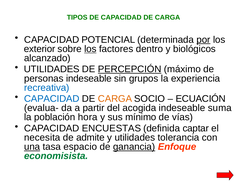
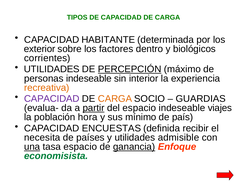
POTENCIAL: POTENCIAL -> HABITANTE (108, 40)
por underline: present -> none (203, 40)
los underline: present -> none (90, 49)
alcanzado: alcanzado -> corrientes (47, 58)
grupos: grupos -> interior (144, 79)
recreativa colour: blue -> orange (47, 88)
CAPACIDAD colour: blue -> purple (52, 99)
ECUACIÓN: ECUACIÓN -> GUARDIAS (201, 99)
partir underline: none -> present (94, 108)
del acogida: acogida -> espacio (139, 108)
suma: suma -> viajes (220, 108)
vías: vías -> país (183, 117)
captar: captar -> recibir (196, 129)
admite: admite -> países (90, 138)
tolerancia: tolerancia -> admisible (178, 138)
